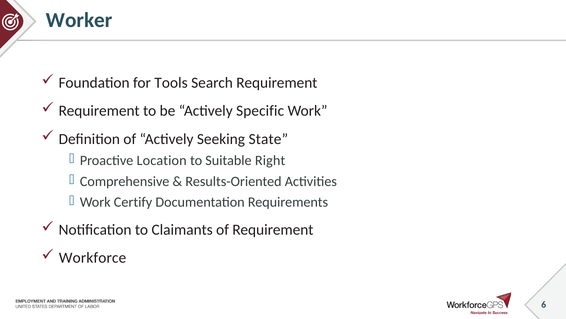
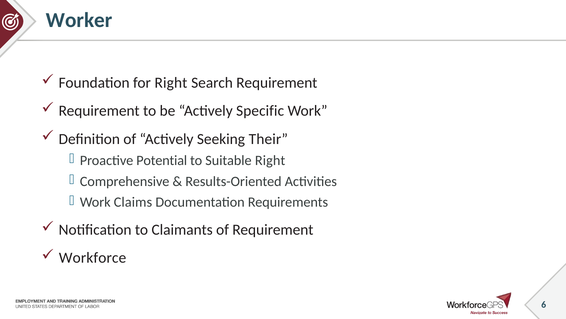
for Tools: Tools -> Right (171, 83)
State: State -> Their (268, 139)
Location: Location -> Potential (162, 160)
Certify: Certify -> Claims (133, 202)
